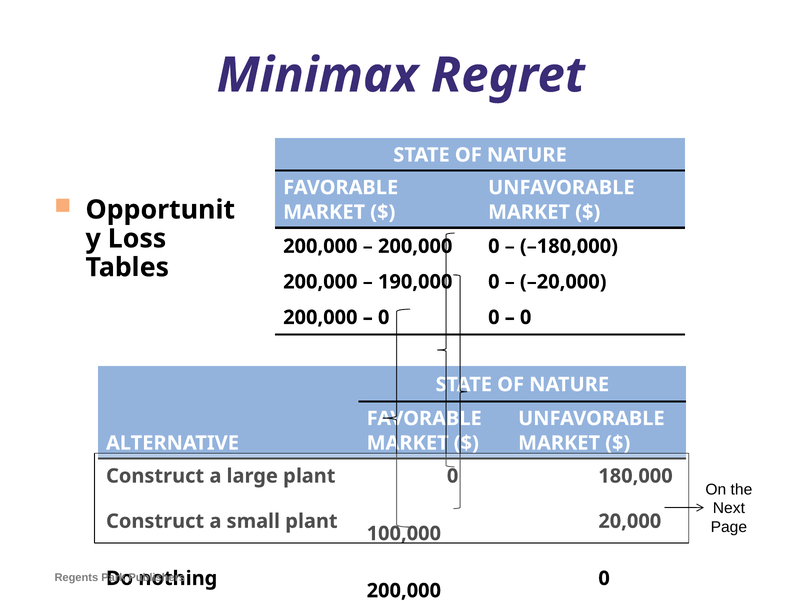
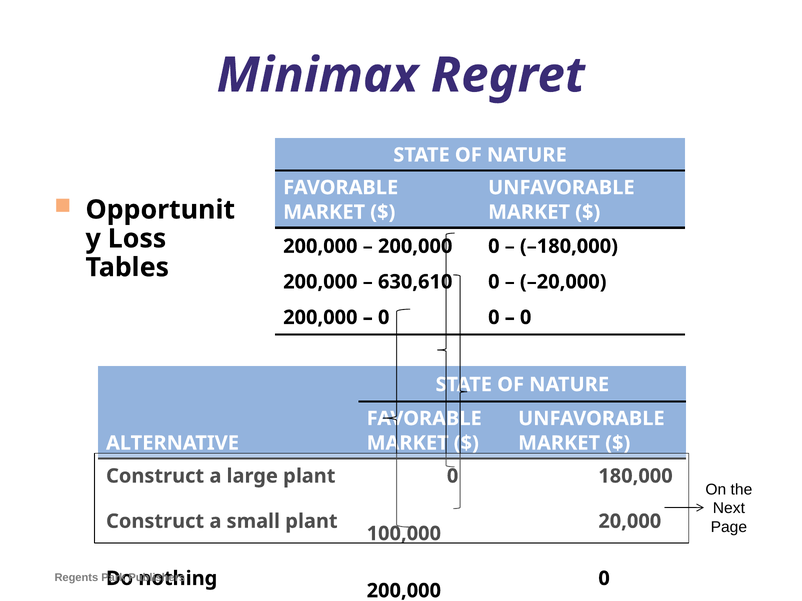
190,000: 190,000 -> 630,610 (415, 282)
